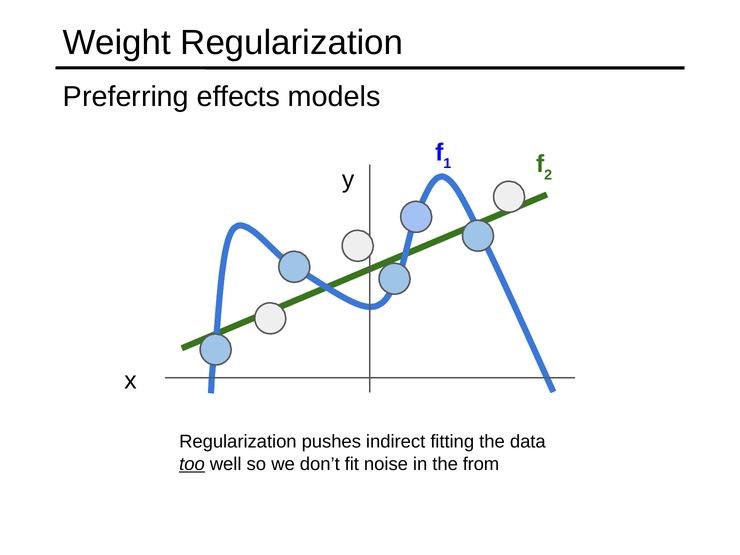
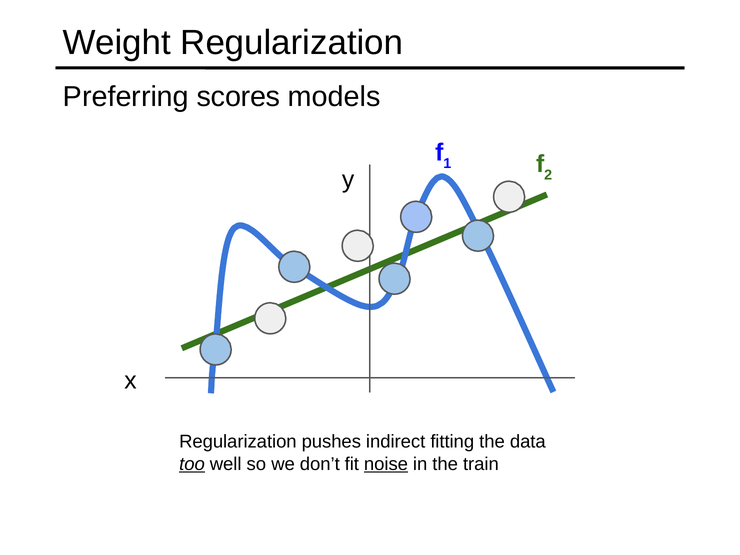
effects: effects -> scores (238, 97)
noise underline: none -> present (386, 464)
from: from -> train (481, 464)
